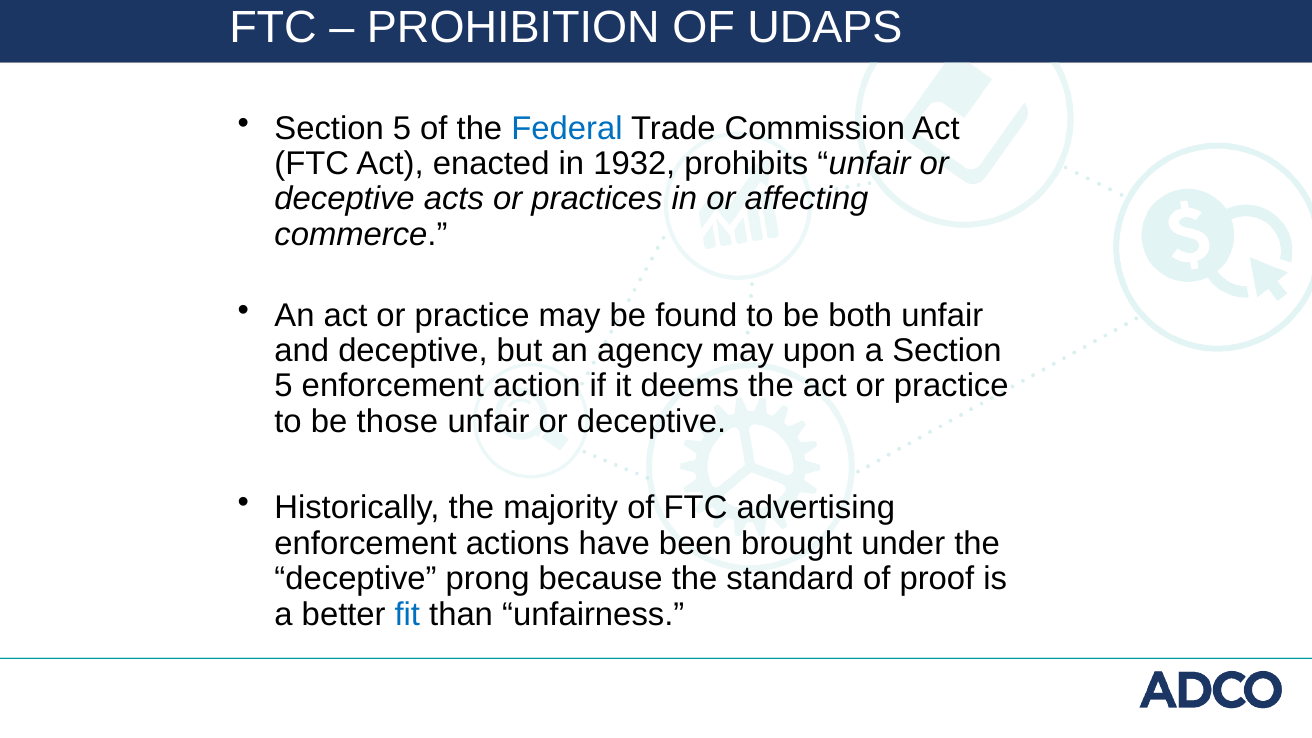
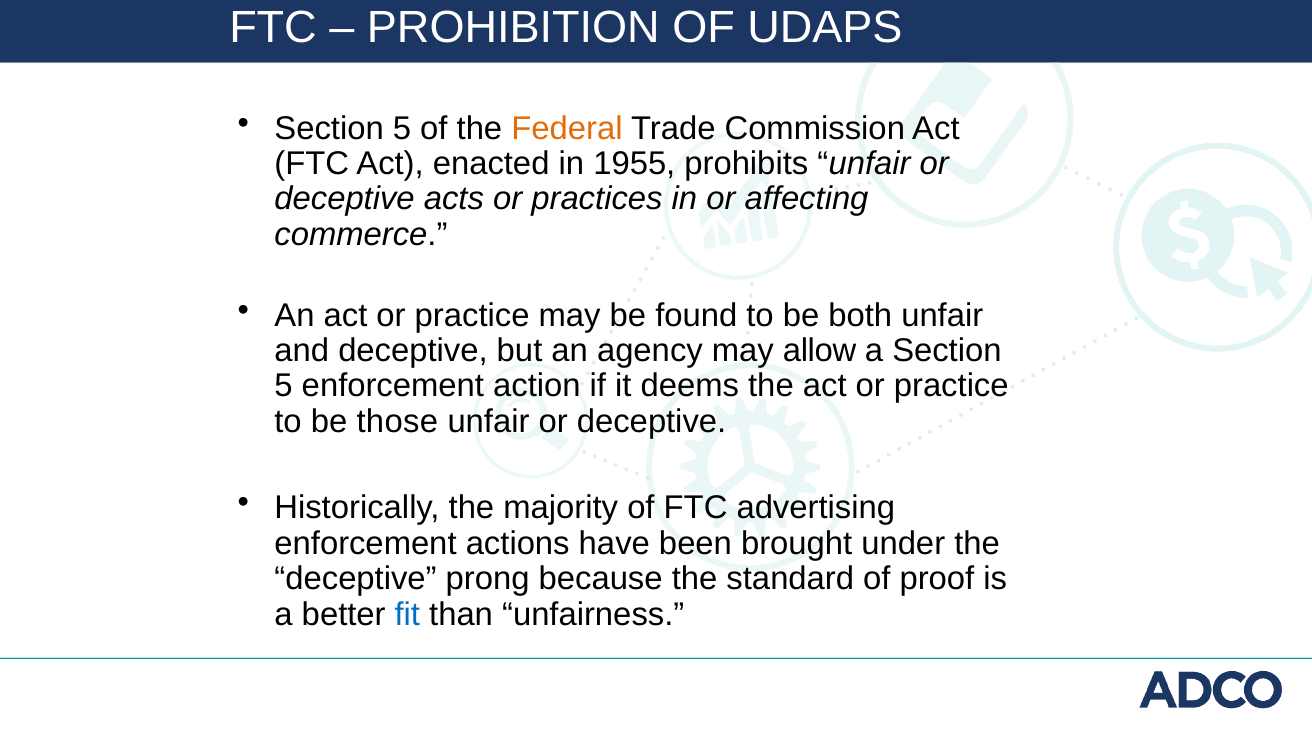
Federal colour: blue -> orange (567, 128)
1932: 1932 -> 1955 (634, 164)
upon: upon -> allow (820, 351)
